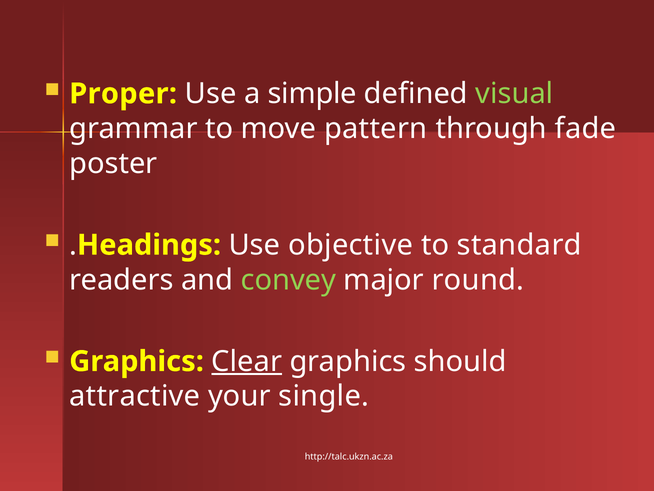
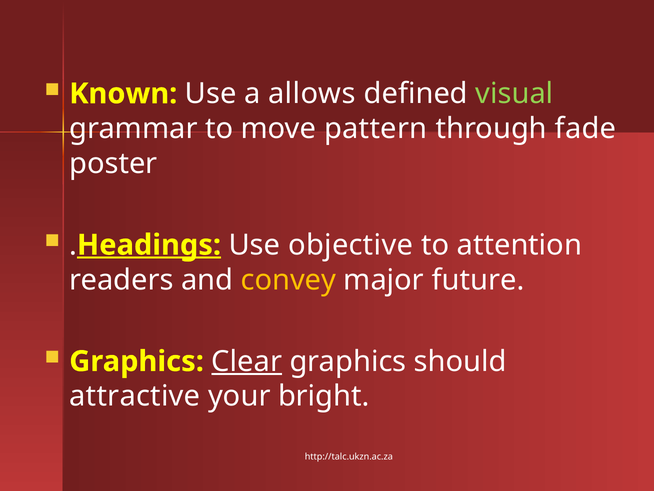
Proper: Proper -> Known (123, 94)
simple: simple -> allows (312, 94)
Headings underline: none -> present (149, 245)
standard: standard -> attention (519, 245)
convey colour: light green -> yellow (288, 280)
round: round -> future (478, 280)
single: single -> bright (324, 396)
